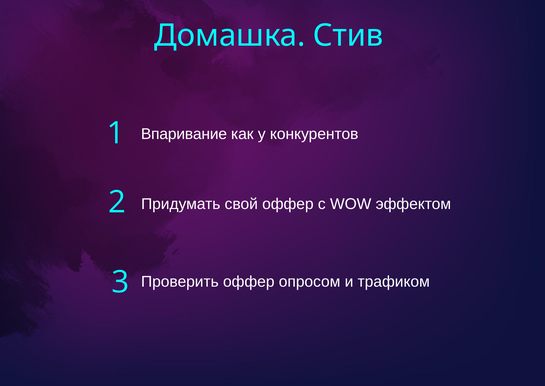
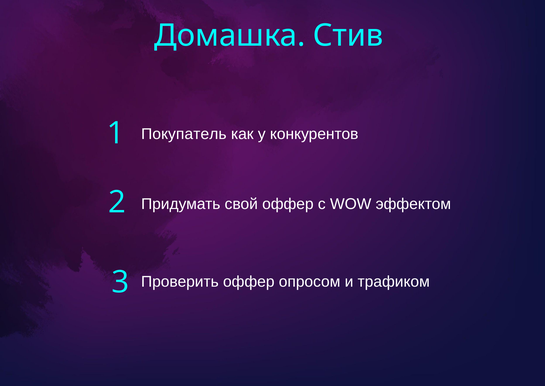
Впаривание: Впаривание -> Покупатель (184, 134)
